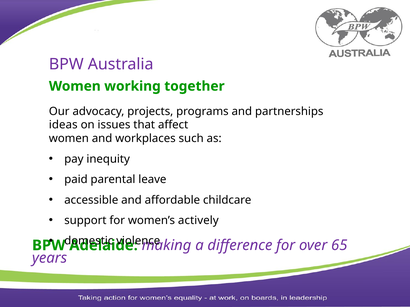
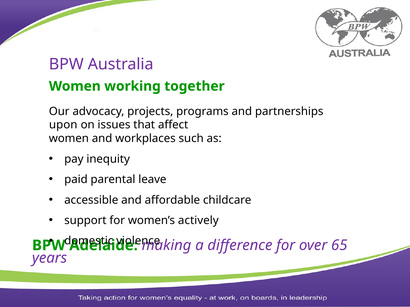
ideas: ideas -> upon (63, 125)
